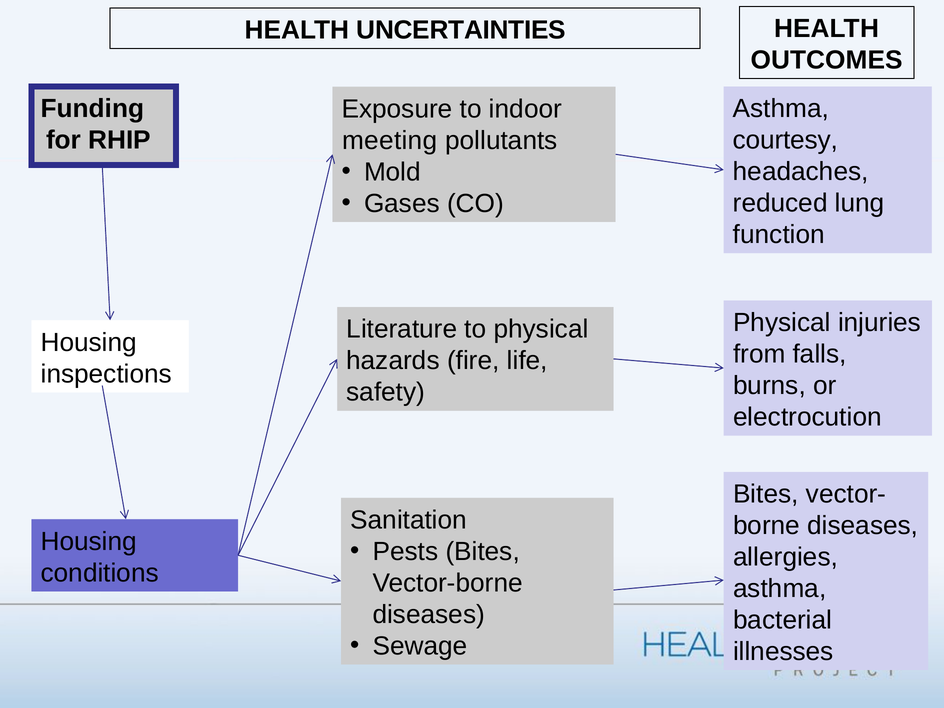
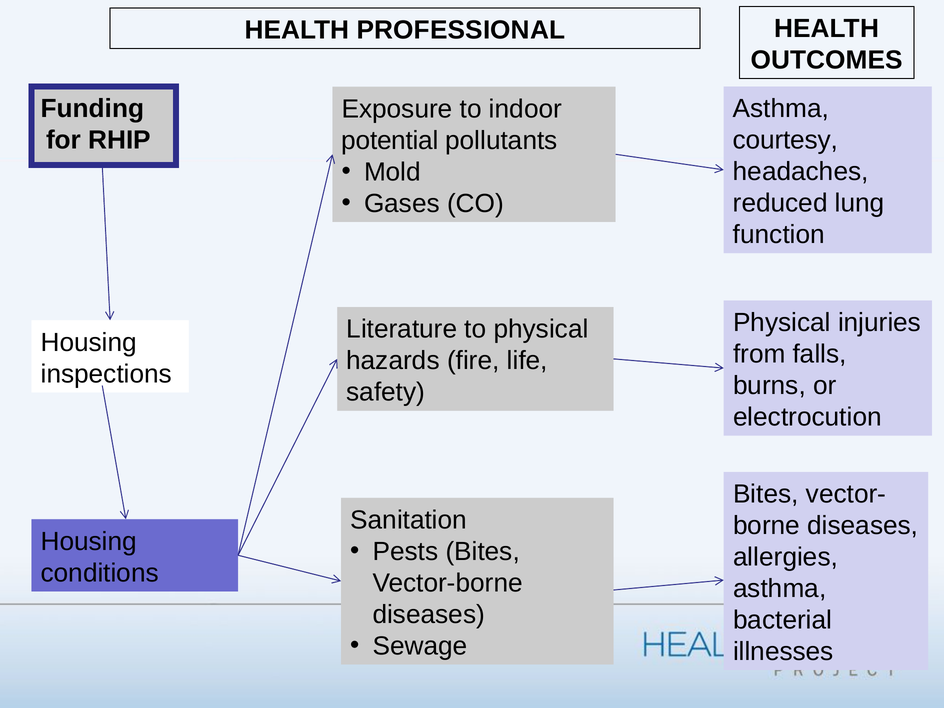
UNCERTAINTIES: UNCERTAINTIES -> PROFESSIONAL (461, 30)
meeting: meeting -> potential (390, 140)
